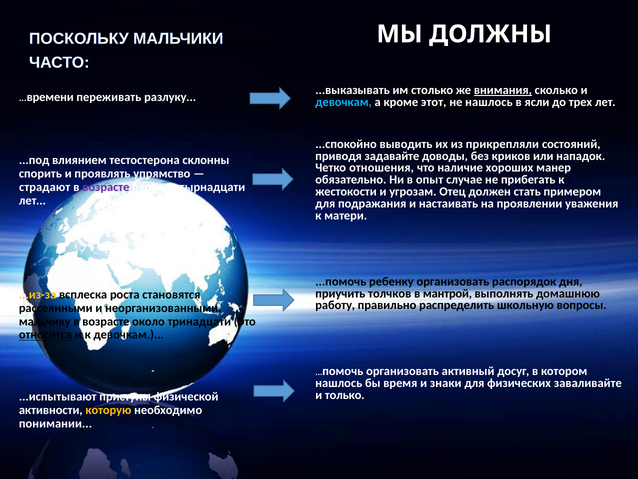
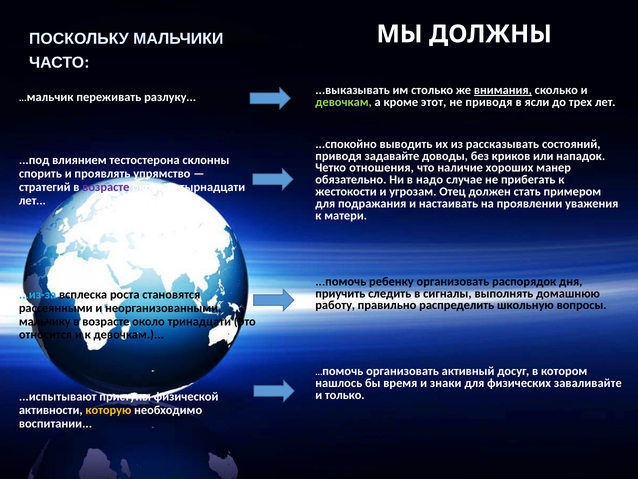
времени: времени -> мальчик (50, 97)
девочкам colour: light blue -> light green (344, 102)
не нашлось: нашлось -> приводя (489, 102)
прикрепляли: прикрепляли -> рассказывать (502, 144)
опыт: опыт -> надо (430, 180)
страдают: страдают -> стратегий (45, 187)
толчков: толчков -> следить (390, 293)
мантрой: мантрой -> сигналы (447, 293)
...из-за colour: yellow -> light blue (38, 294)
относится underline: present -> none (46, 335)
понимании: понимании -> воспитании (56, 423)
